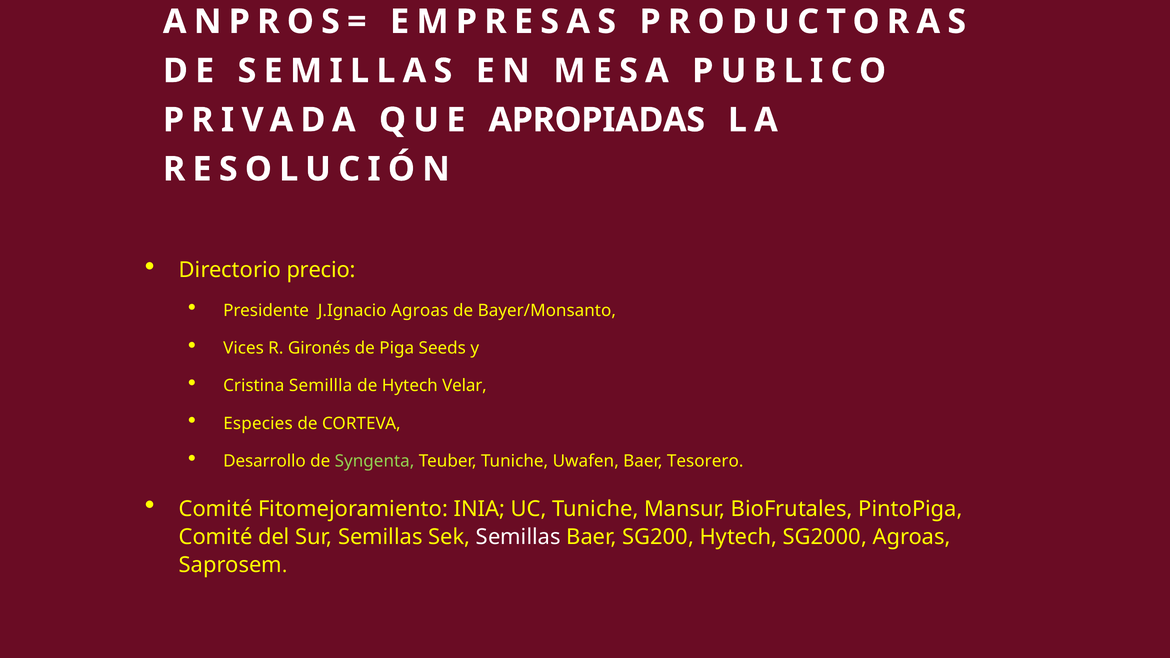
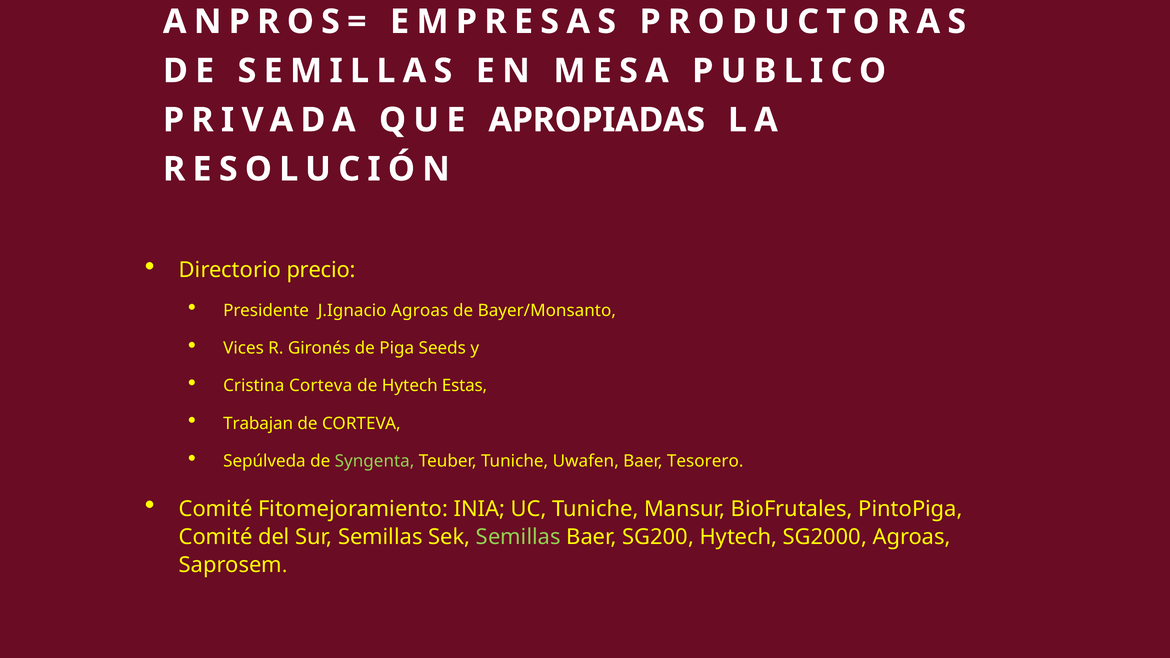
Cristina Semillla: Semillla -> Corteva (321, 386)
Velar: Velar -> Estas (464, 386)
Especies: Especies -> Trabajan (258, 424)
Desarrollo: Desarrollo -> Sepúlveda (264, 461)
Semillas colour: white -> light green (518, 537)
